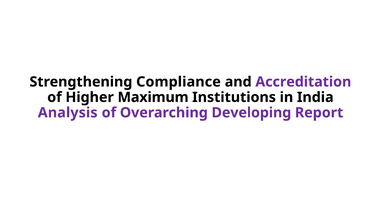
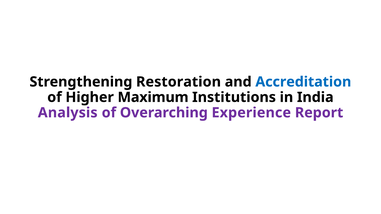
Compliance: Compliance -> Restoration (179, 82)
Accreditation colour: purple -> blue (303, 82)
Developing: Developing -> Experience (251, 113)
